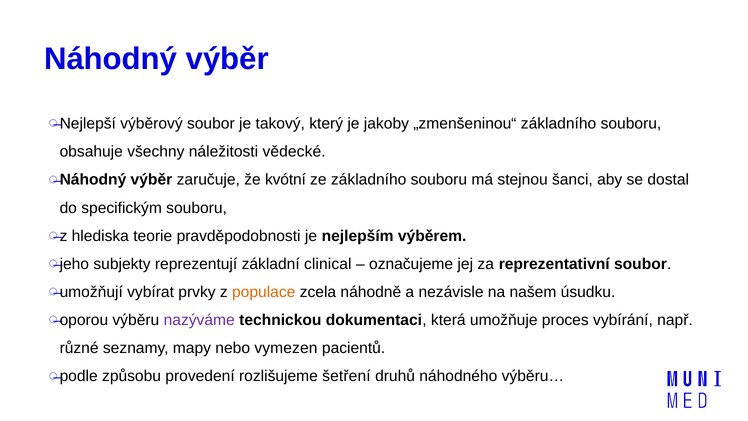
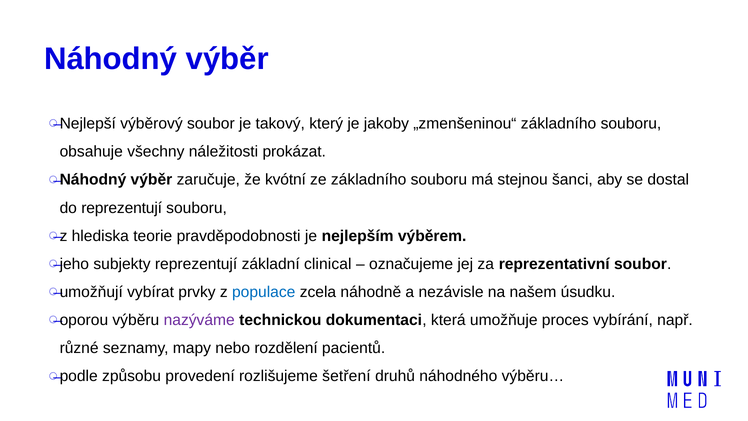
vědecké: vědecké -> prokázat (294, 152)
do specifickým: specifickým -> reprezentují (122, 208)
populace colour: orange -> blue (264, 292)
vymezen: vymezen -> rozdělení (286, 348)
